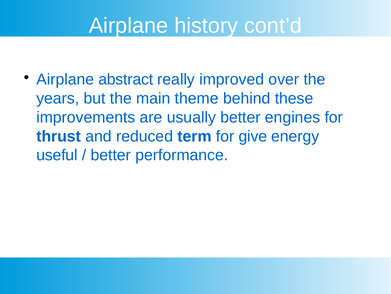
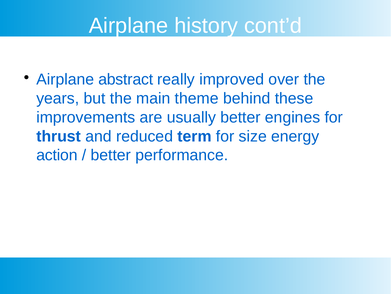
give: give -> size (253, 136)
useful: useful -> action (57, 155)
